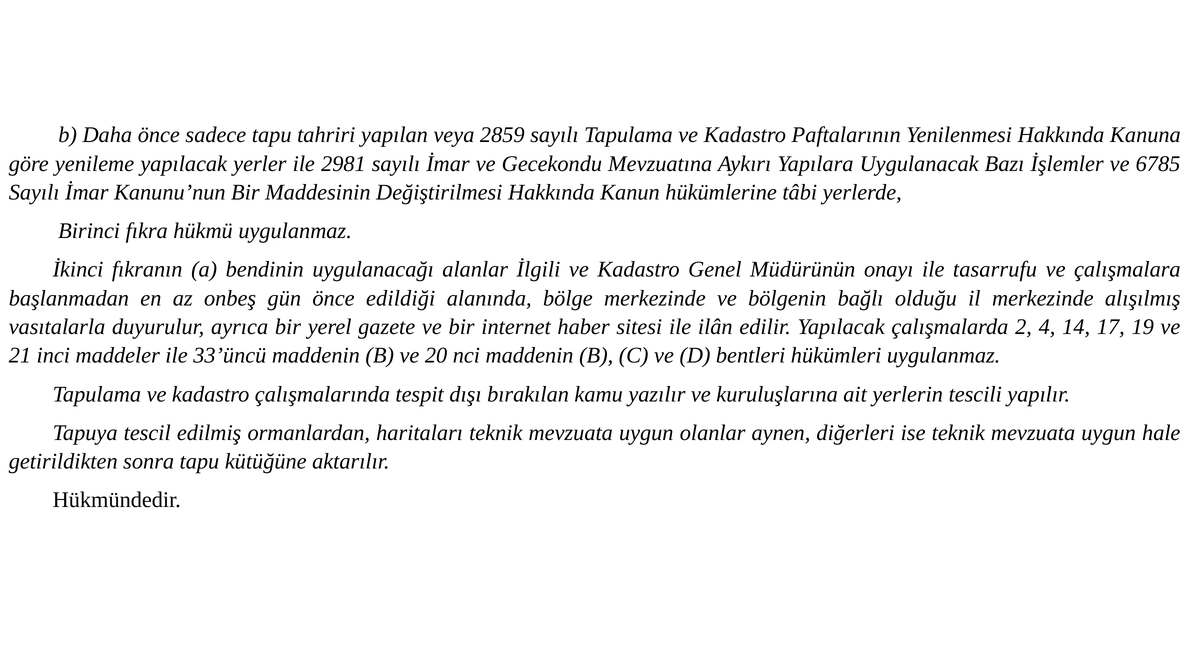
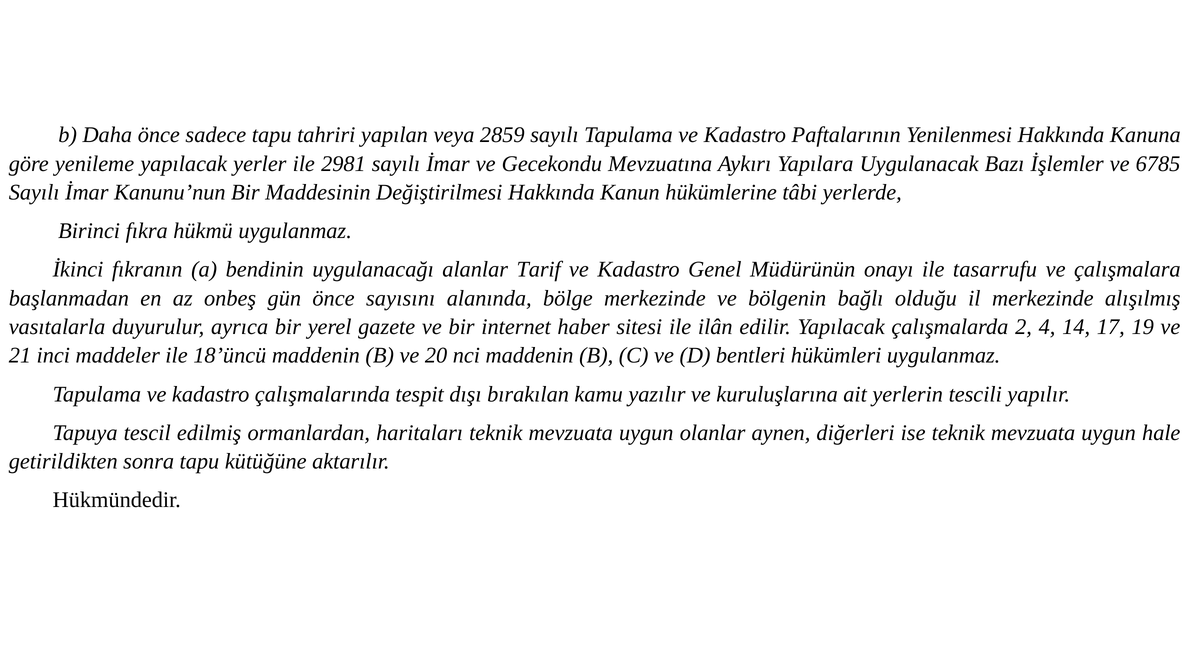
İlgili: İlgili -> Tarif (539, 270)
edildiği: edildiği -> sayısını (401, 298)
33’üncü: 33’üncü -> 18’üncü (230, 356)
